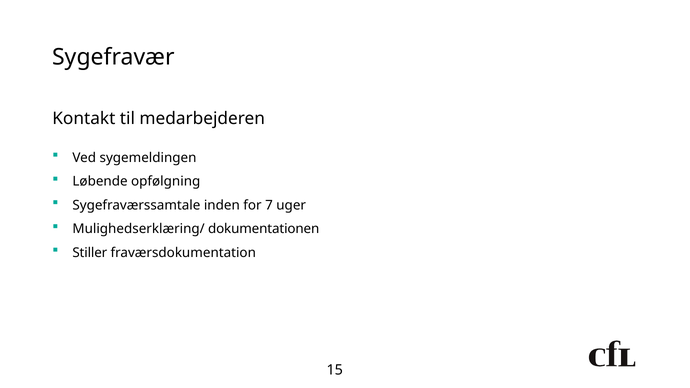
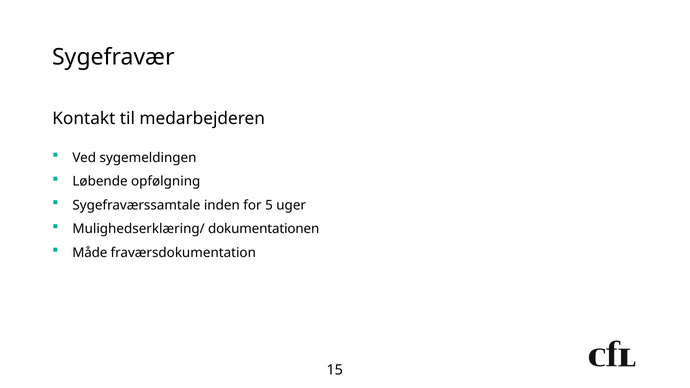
7: 7 -> 5 (269, 205)
Stiller: Stiller -> Måde (90, 253)
